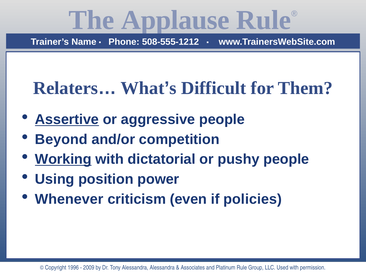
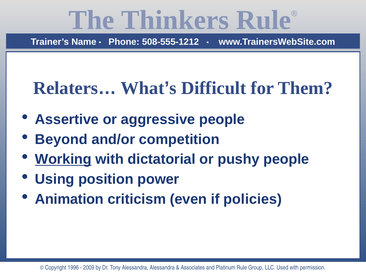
Applause: Applause -> Thinkers (175, 20)
Assertive underline: present -> none (67, 120)
Whenever: Whenever -> Animation (69, 199)
